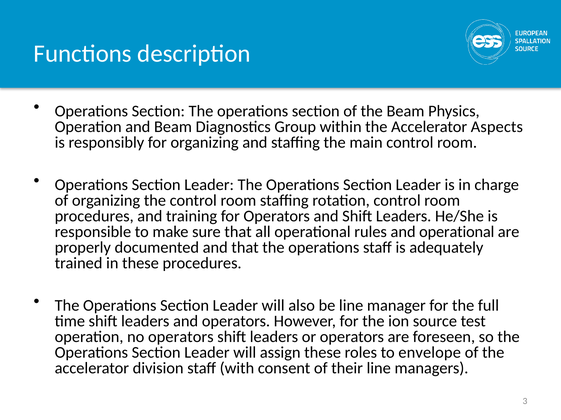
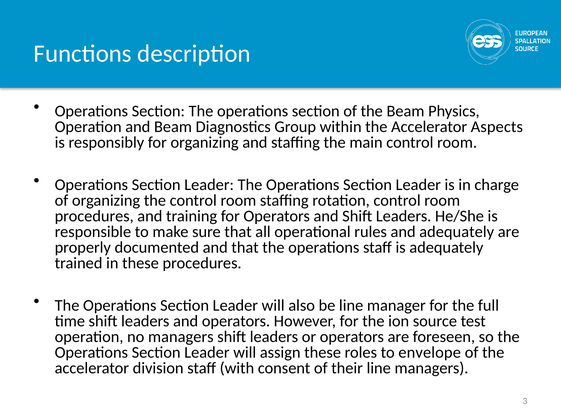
and operational: operational -> adequately (457, 232)
no operators: operators -> managers (181, 337)
